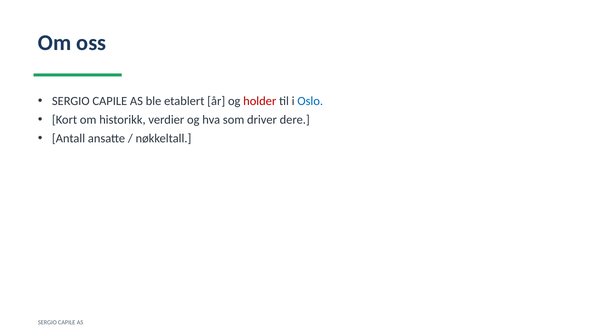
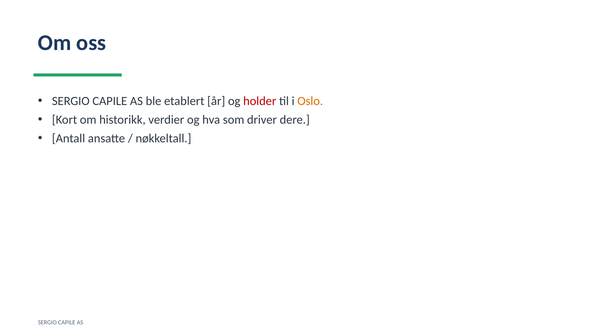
Oslo colour: blue -> orange (310, 101)
